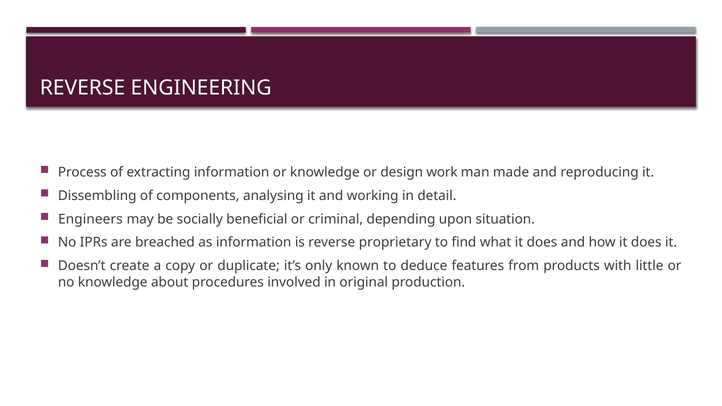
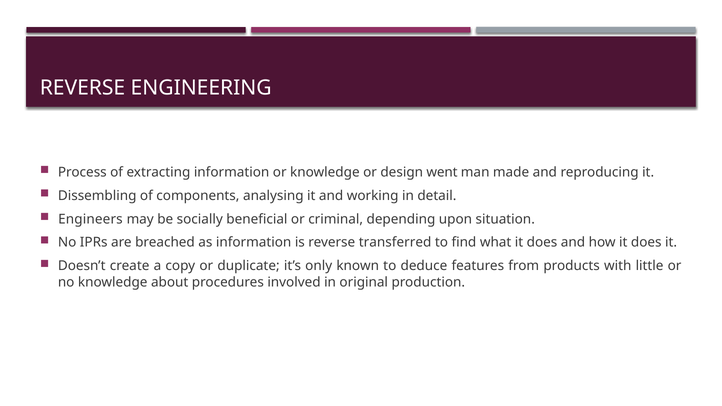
work: work -> went (442, 172)
proprietary: proprietary -> transferred (395, 243)
